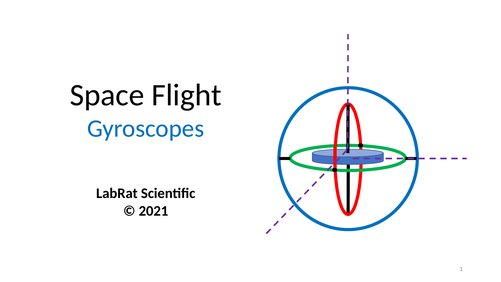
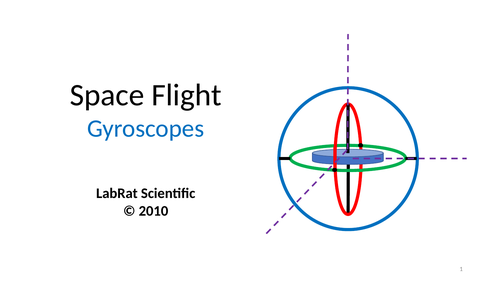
2021: 2021 -> 2010 (153, 211)
